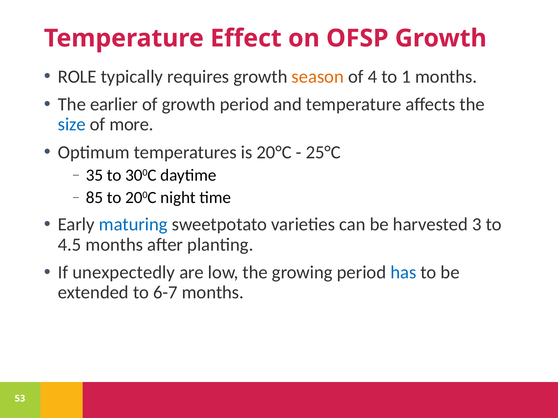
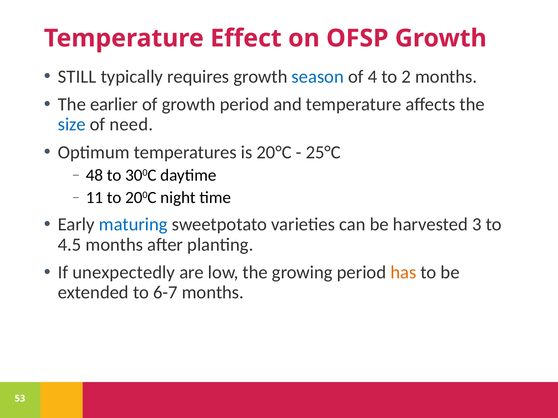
ROLE: ROLE -> STILL (77, 77)
season colour: orange -> blue (318, 77)
1: 1 -> 2 (406, 77)
more: more -> need (131, 125)
35: 35 -> 48 (94, 175)
85: 85 -> 11 (94, 198)
has colour: blue -> orange (403, 273)
